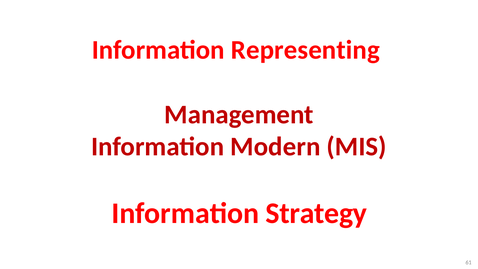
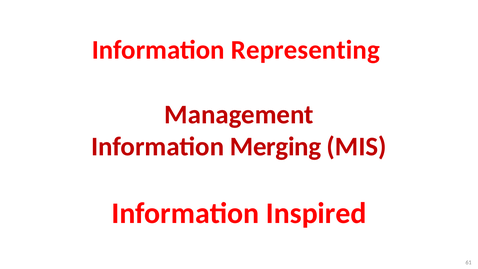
Modern: Modern -> Merging (275, 147)
Strategy: Strategy -> Inspired (316, 213)
